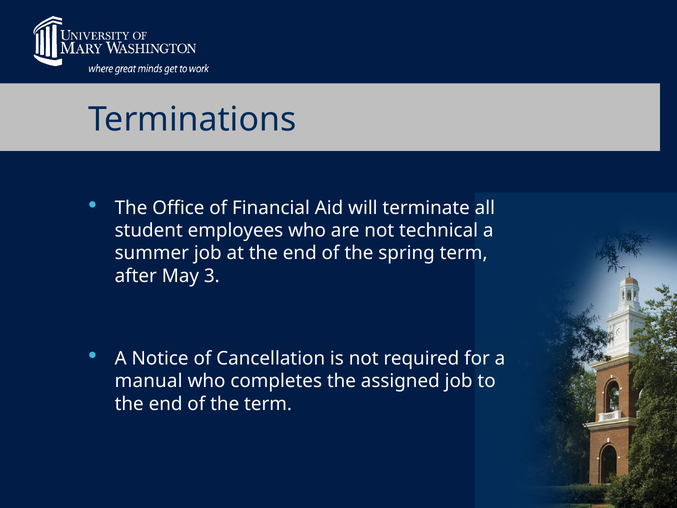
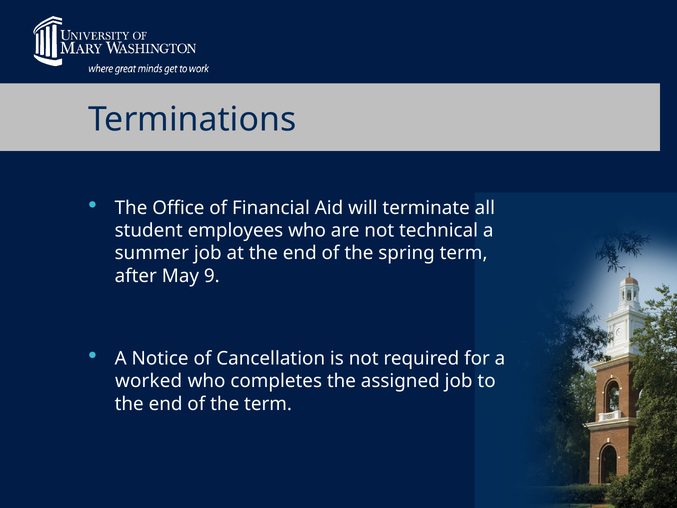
3: 3 -> 9 (212, 276)
manual: manual -> worked (149, 381)
